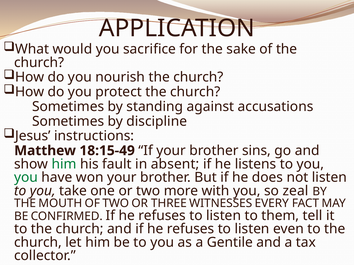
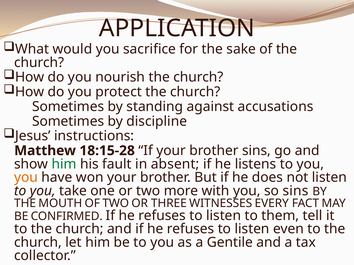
18:15-49: 18:15-49 -> 18:15-28 (107, 151)
you colour: green -> orange (26, 178)
so zeal: zeal -> sins (296, 191)
